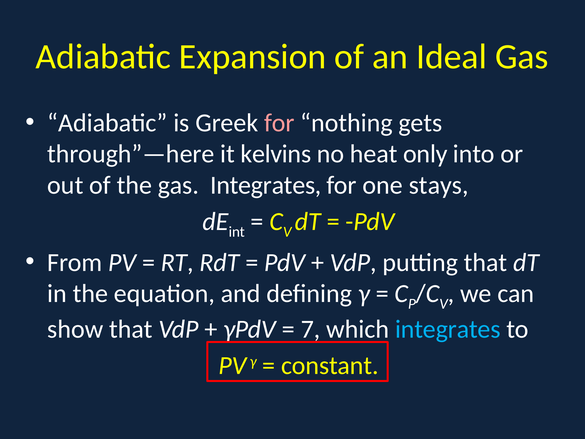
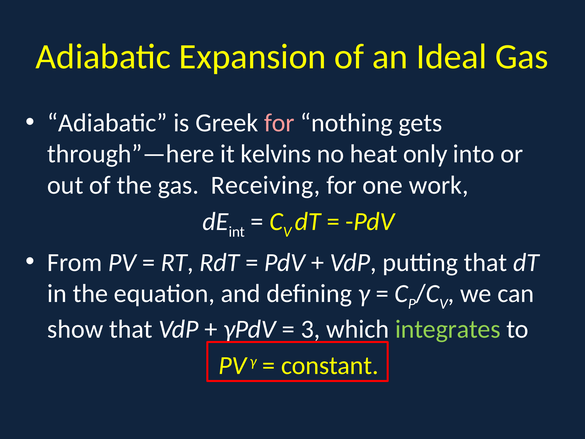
gas Integrates: Integrates -> Receiving (266, 185)
stays: stays -> work (439, 185)
7: 7 -> 3 (311, 329)
integrates colour: light blue -> light green (448, 329)
